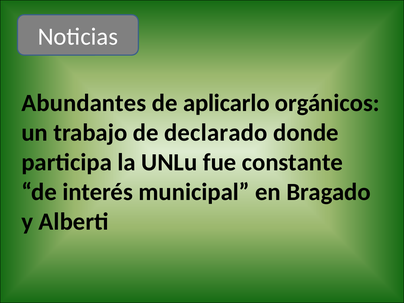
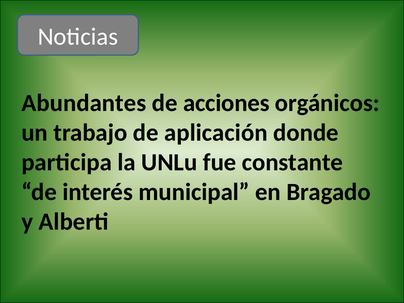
aplicarlo: aplicarlo -> acciones (226, 103)
declarado: declarado -> aplicación (216, 133)
